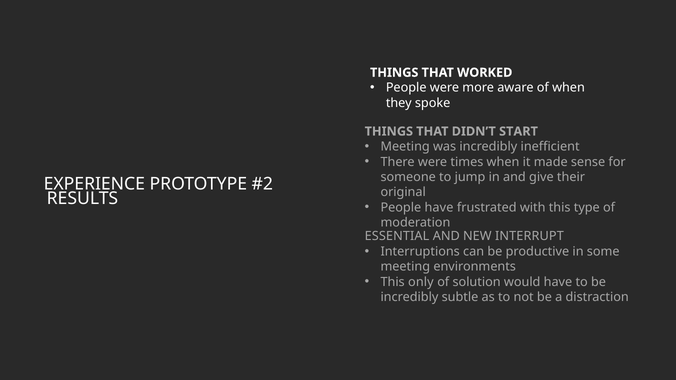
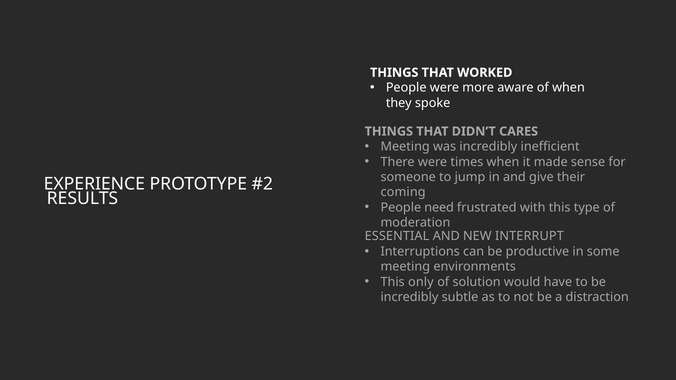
START: START -> CARES (519, 132)
original: original -> coming (403, 192)
People have: have -> need (439, 208)
